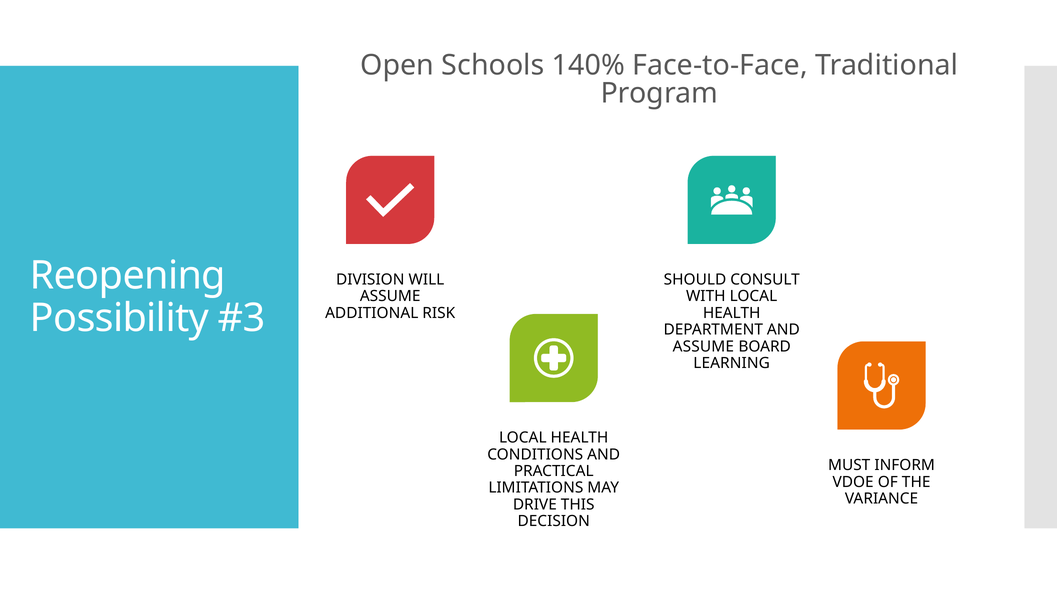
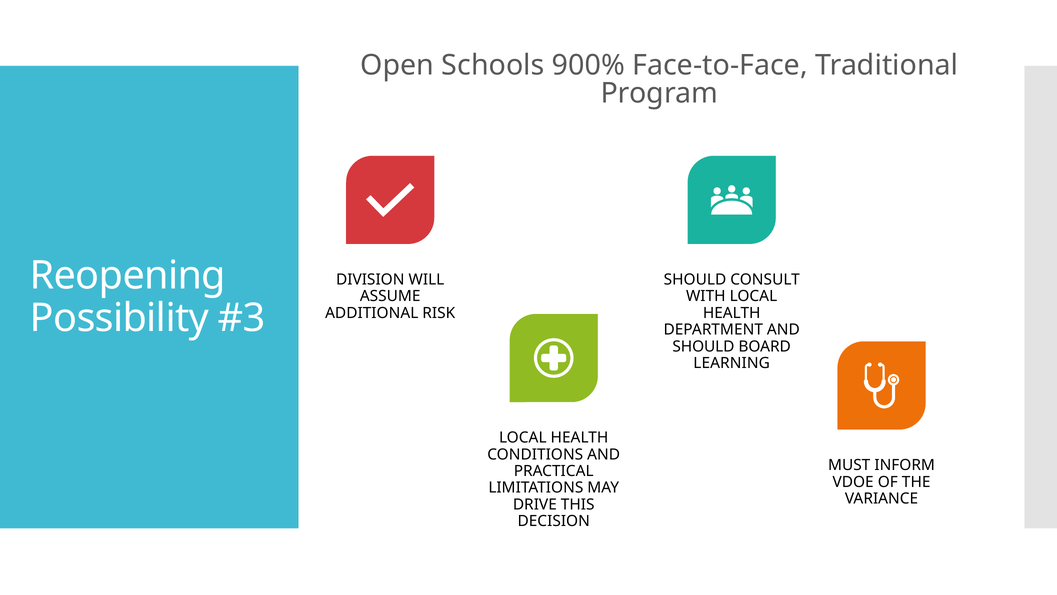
140%: 140% -> 900% (588, 65)
ASSUME: ASSUME -> SHOULD (703, 346)
